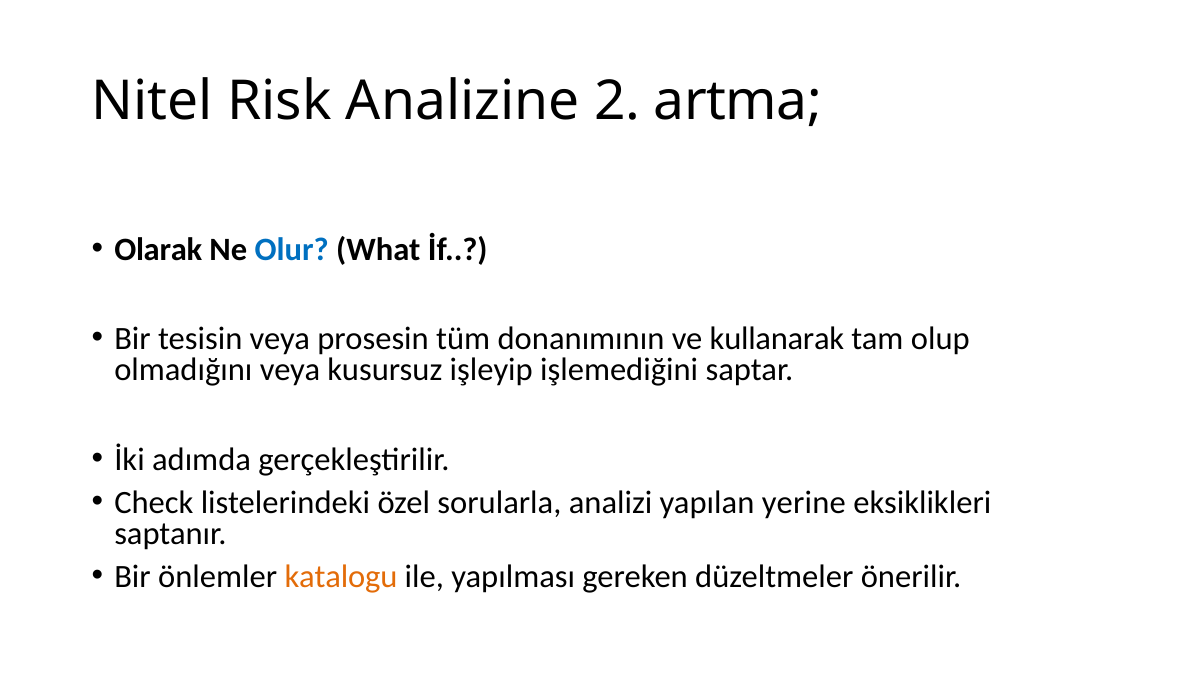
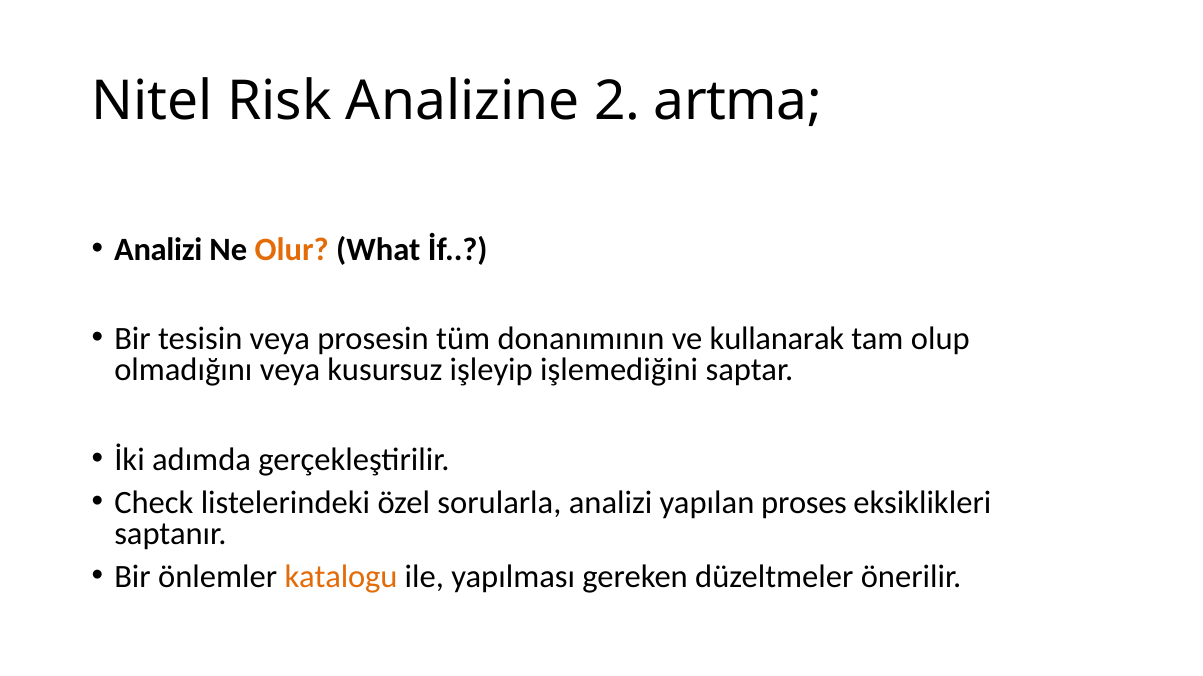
Olarak: Olarak -> Analizi (158, 250)
Olur colour: blue -> orange (292, 250)
yerine: yerine -> proses (804, 503)
